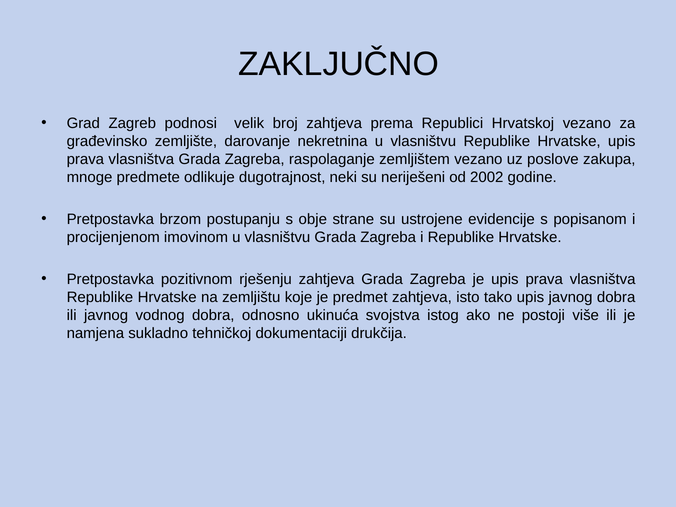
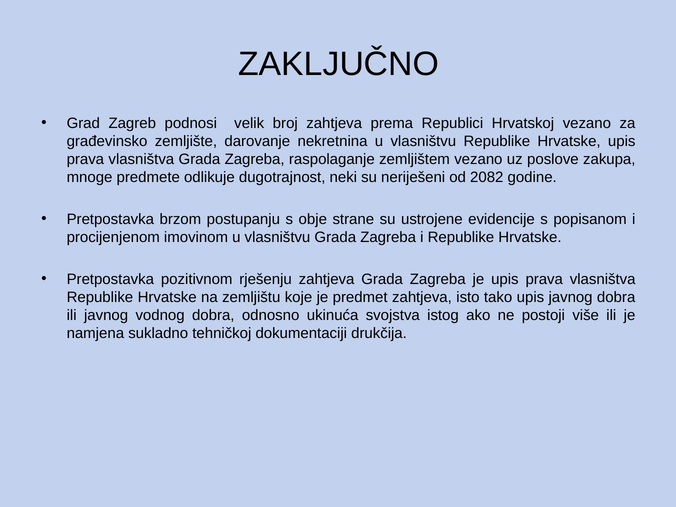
2002: 2002 -> 2082 (487, 177)
